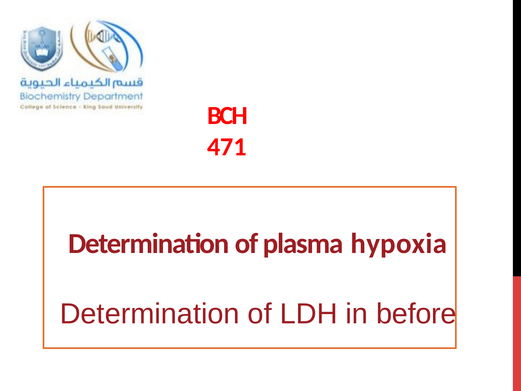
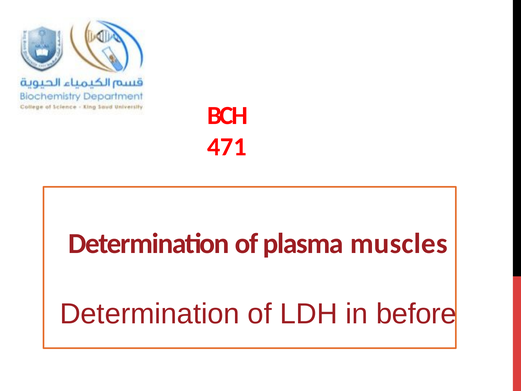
hypoxia: hypoxia -> muscles (399, 243)
